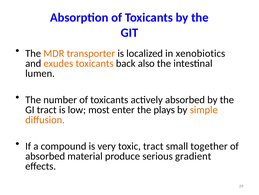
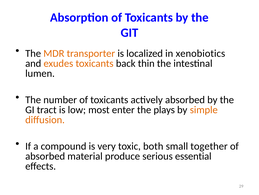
also: also -> thin (146, 63)
toxic tract: tract -> both (153, 146)
gradient: gradient -> essential (193, 156)
